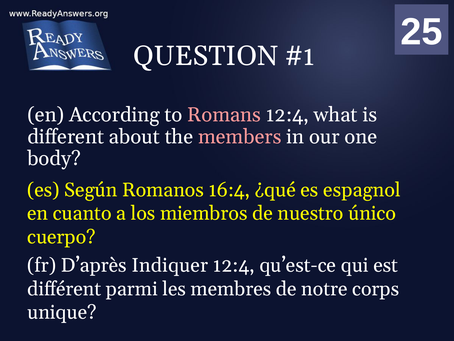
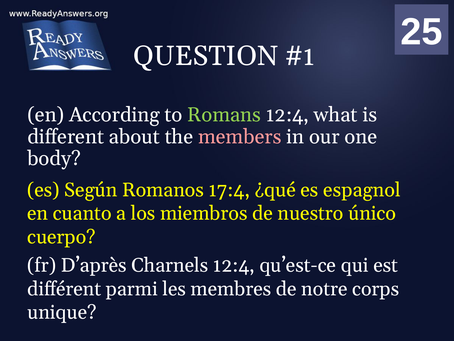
Romans colour: pink -> light green (224, 115)
16:4: 16:4 -> 17:4 (229, 190)
Indiquer: Indiquer -> Charnels (170, 265)
